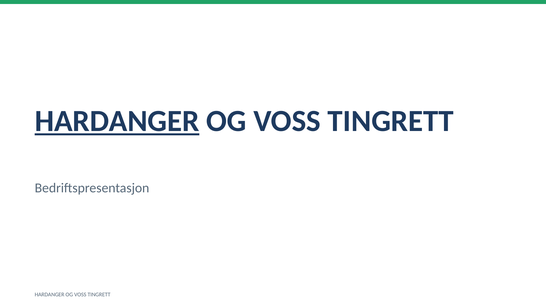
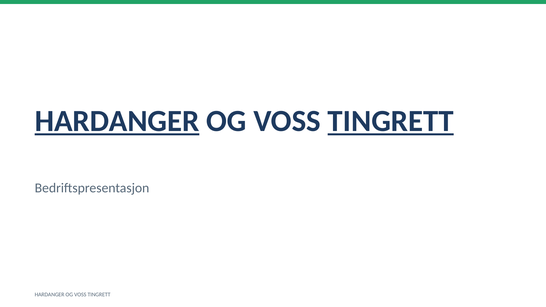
TINGRETT underline: none -> present (391, 121)
